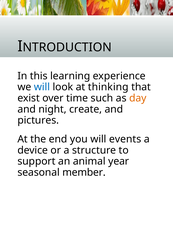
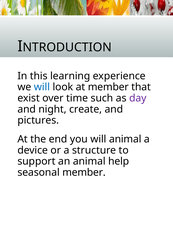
at thinking: thinking -> member (108, 87)
day colour: orange -> purple (138, 98)
will events: events -> animal (125, 139)
year: year -> help (119, 161)
